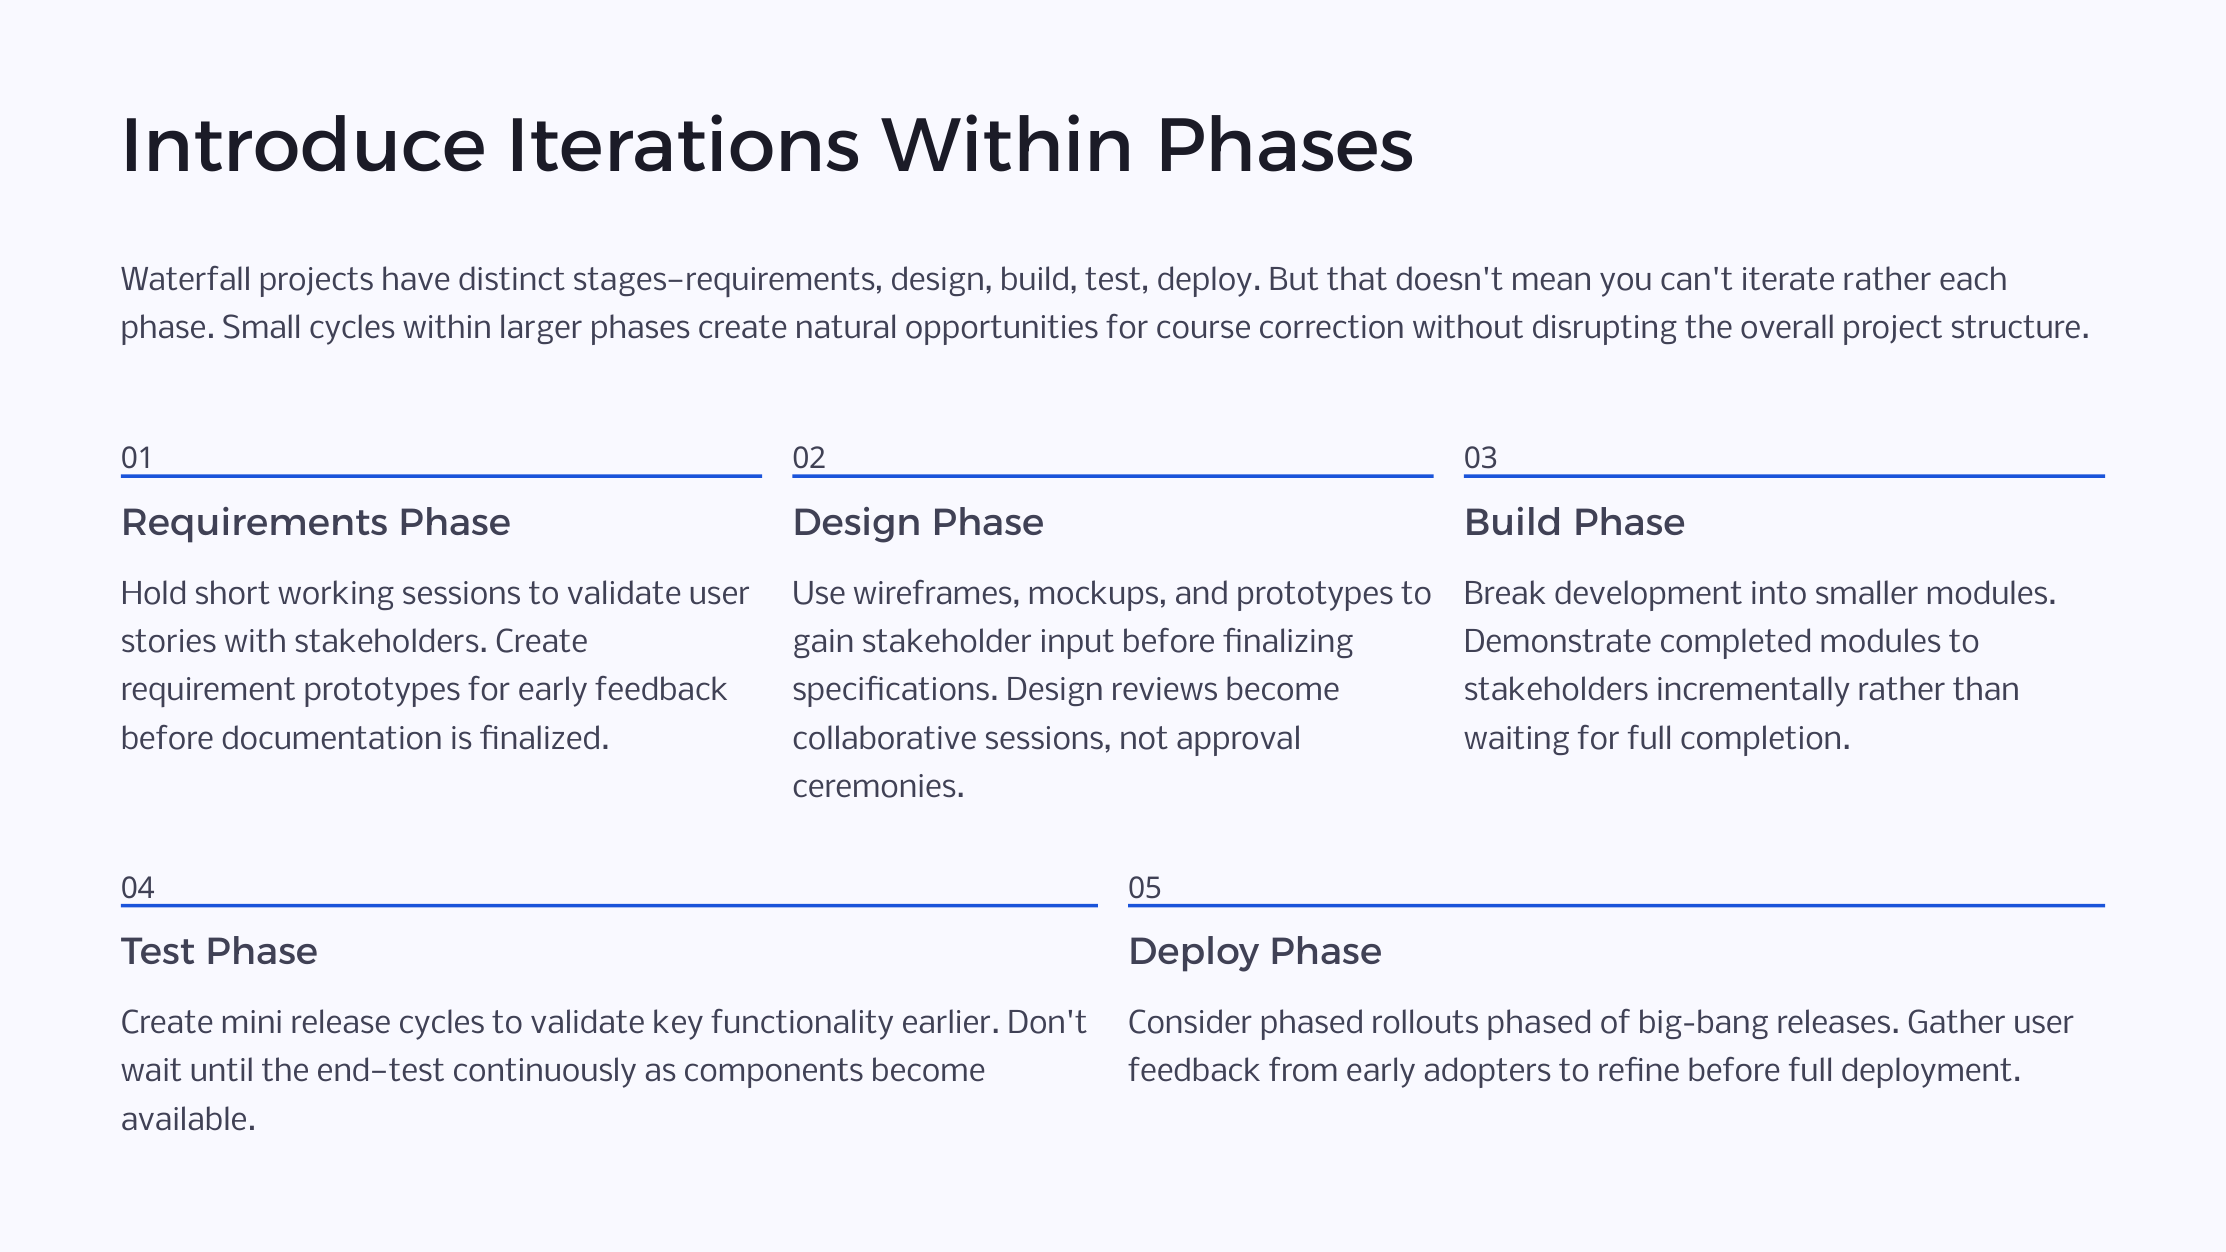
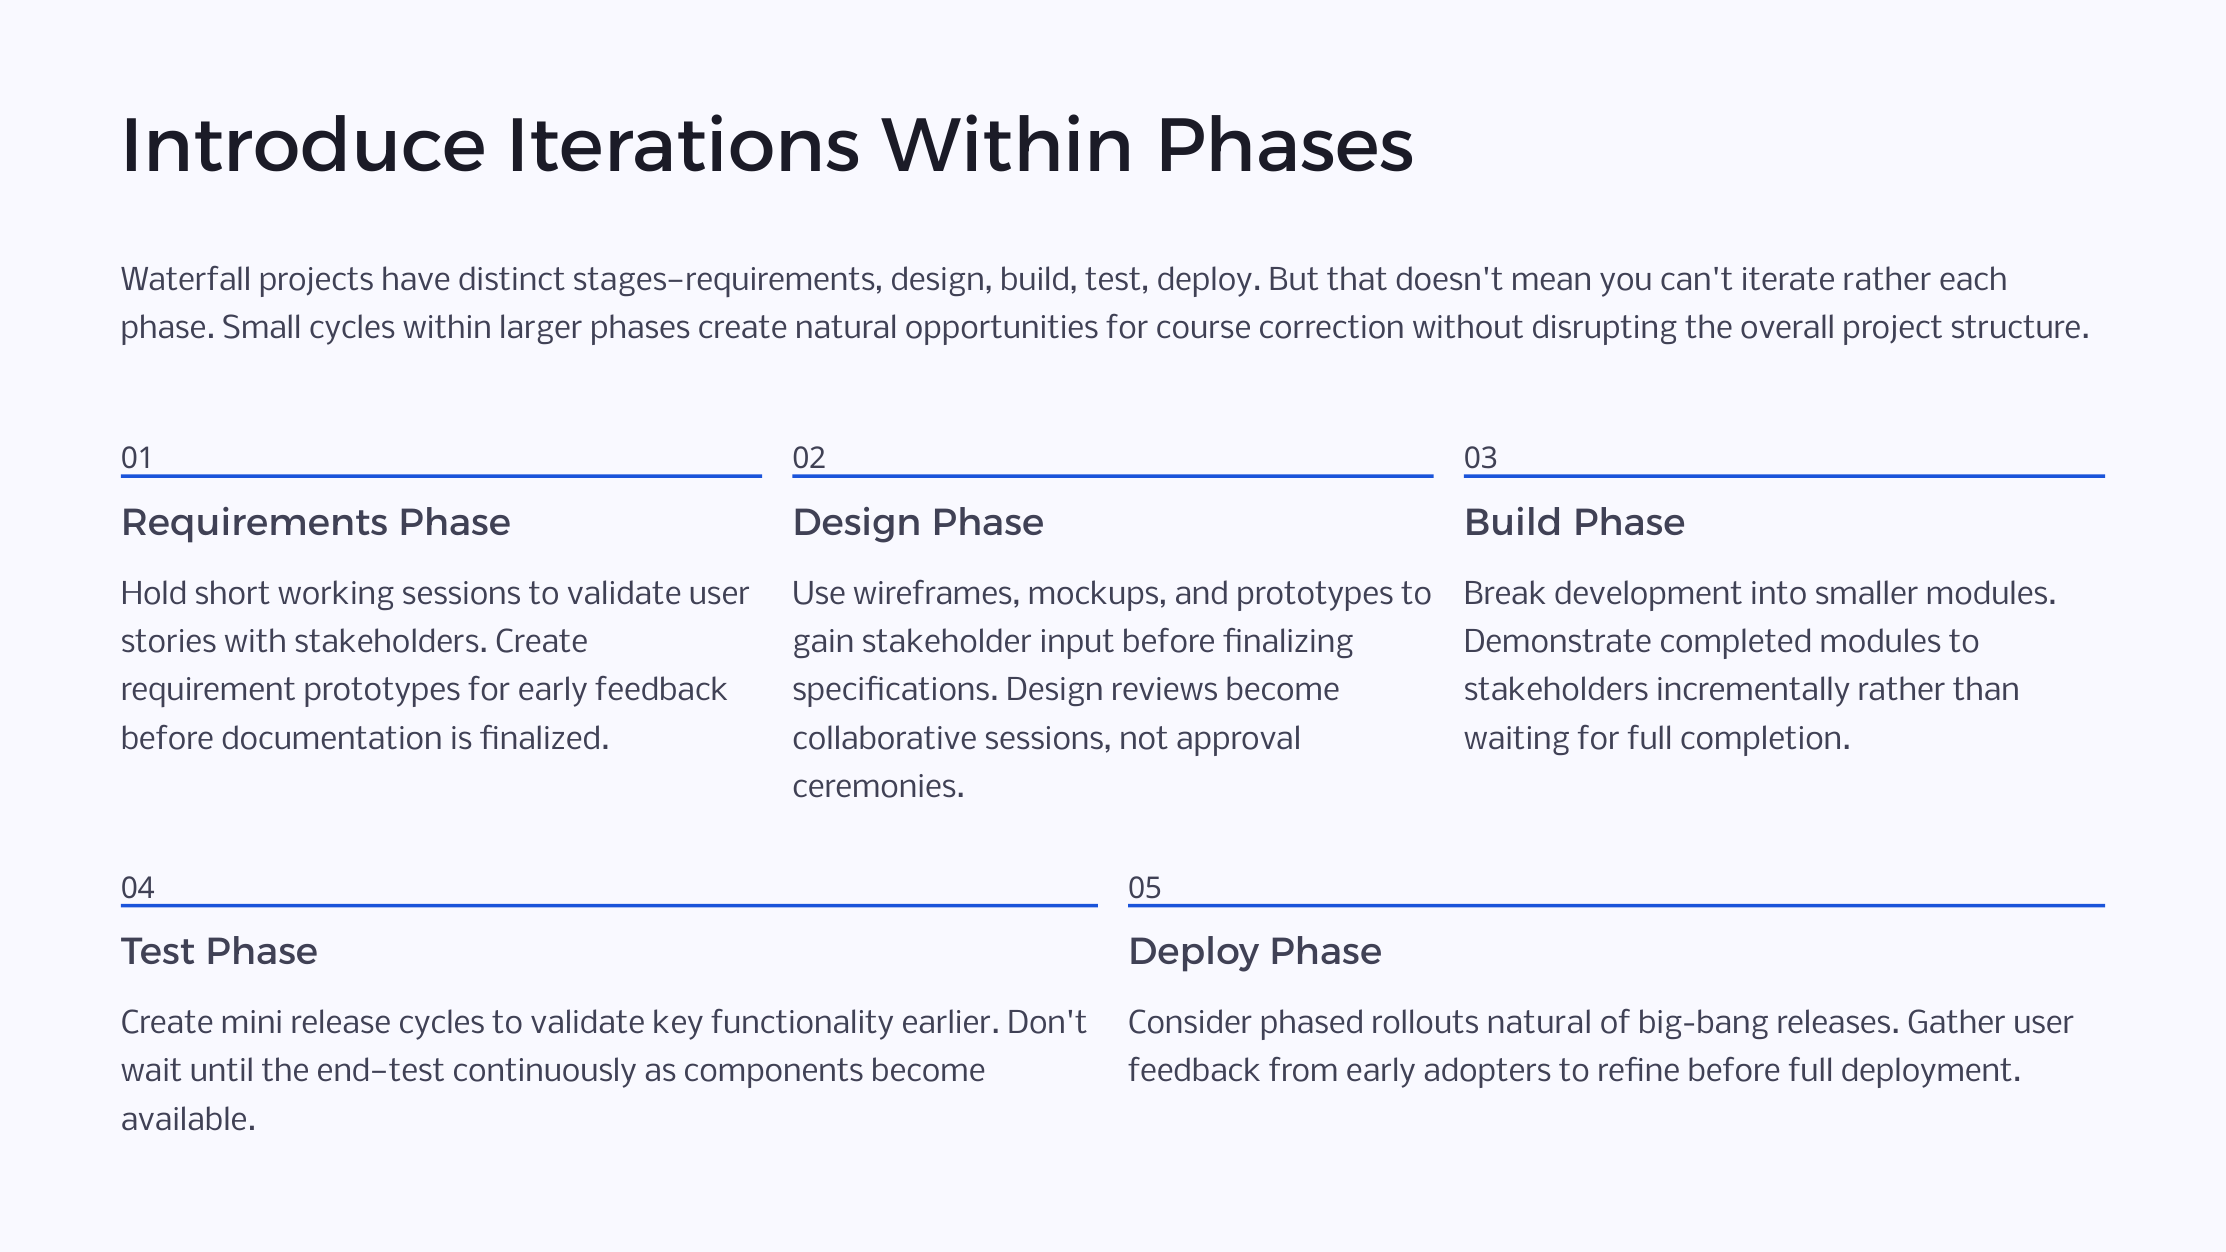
rollouts phased: phased -> natural (1539, 1024)
